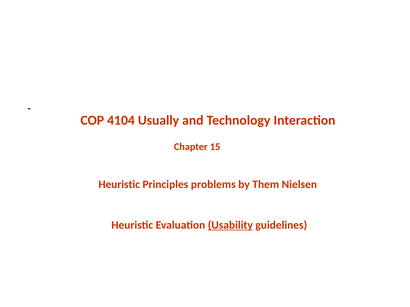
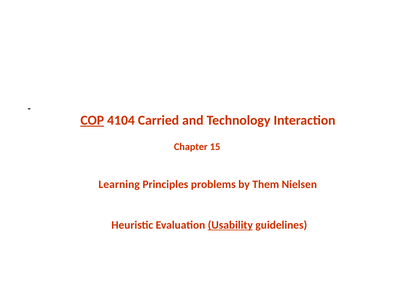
COP underline: none -> present (92, 120)
Usually: Usually -> Carried (158, 120)
Heuristic: Heuristic -> Learning (119, 185)
